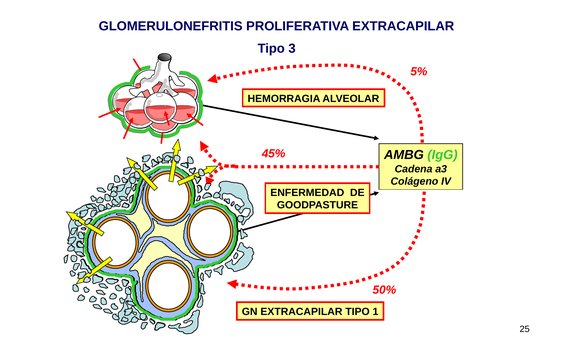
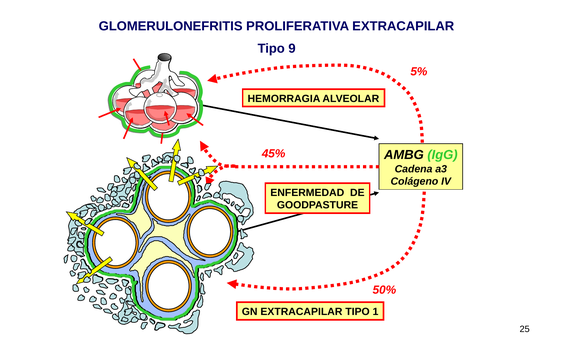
3: 3 -> 9 (292, 48)
